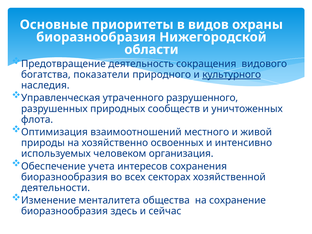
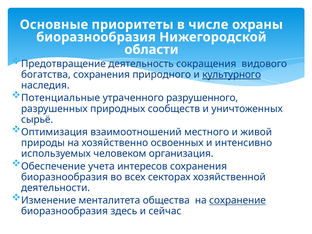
видов: видов -> числе (208, 25)
богатства показатели: показатели -> сохранения (102, 75)
Управленческая: Управленческая -> Потенциальные (61, 98)
флота: флота -> сырьё (37, 119)
сохранение underline: none -> present (238, 200)
